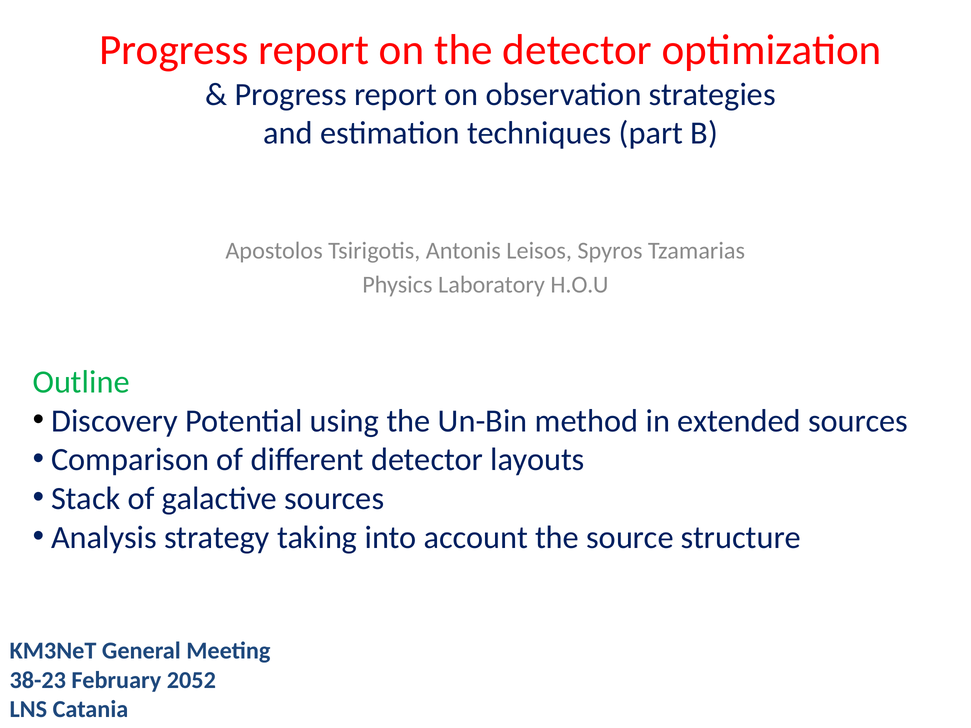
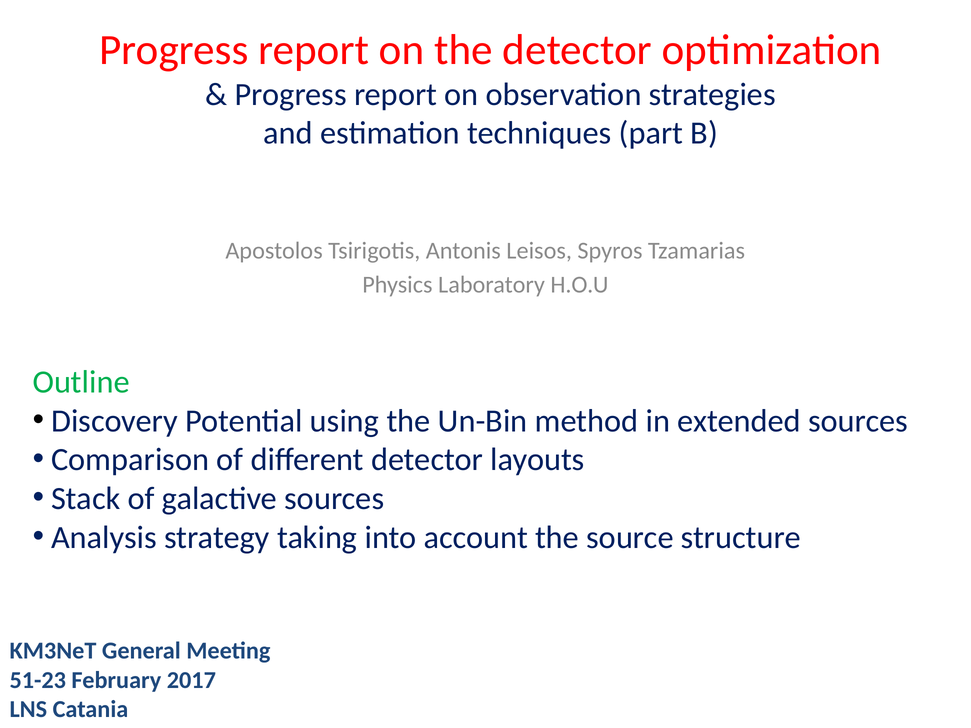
38-23: 38-23 -> 51-23 (38, 680)
2052: 2052 -> 2017 (191, 680)
